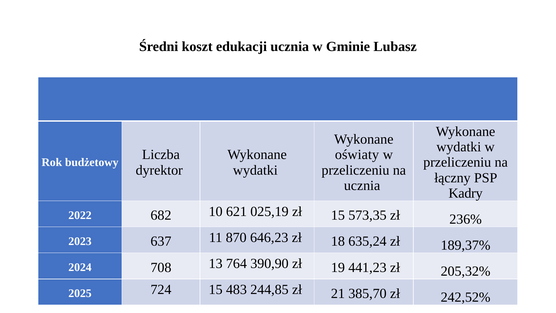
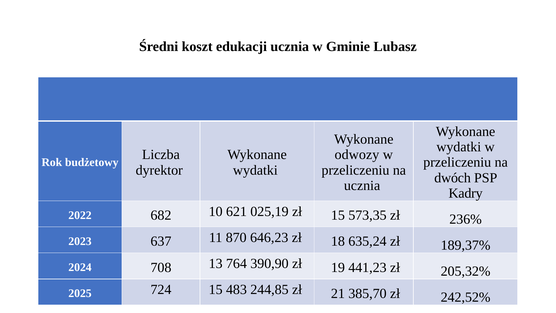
oświaty: oświaty -> odwozy (357, 155)
łączny: łączny -> dwóch (453, 178)
